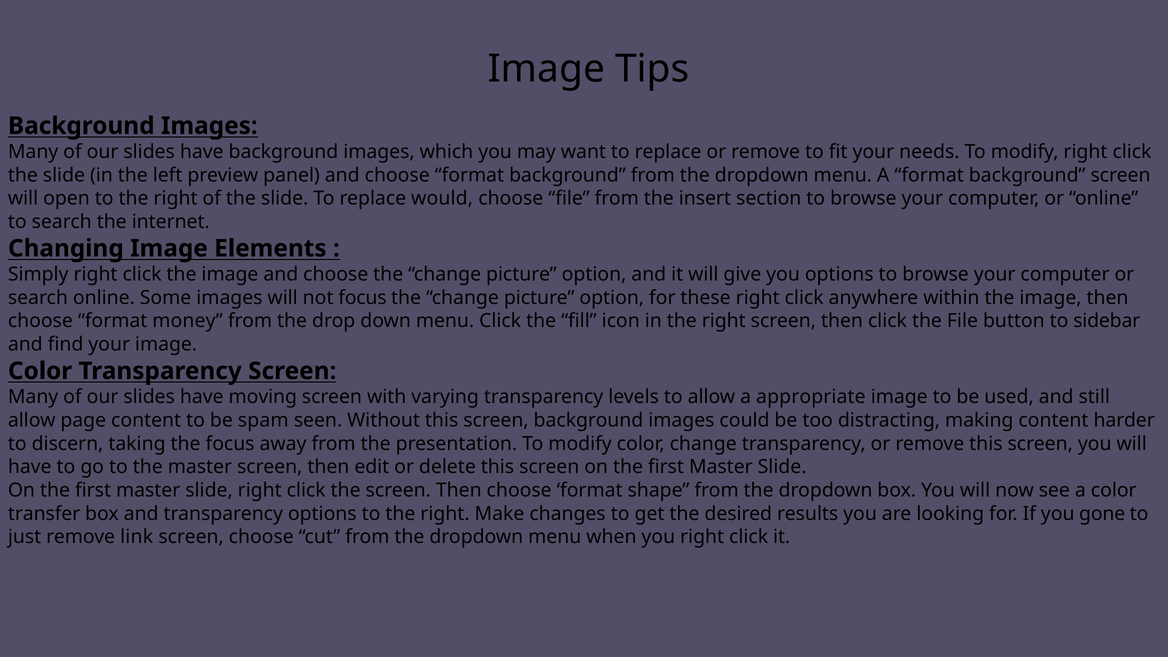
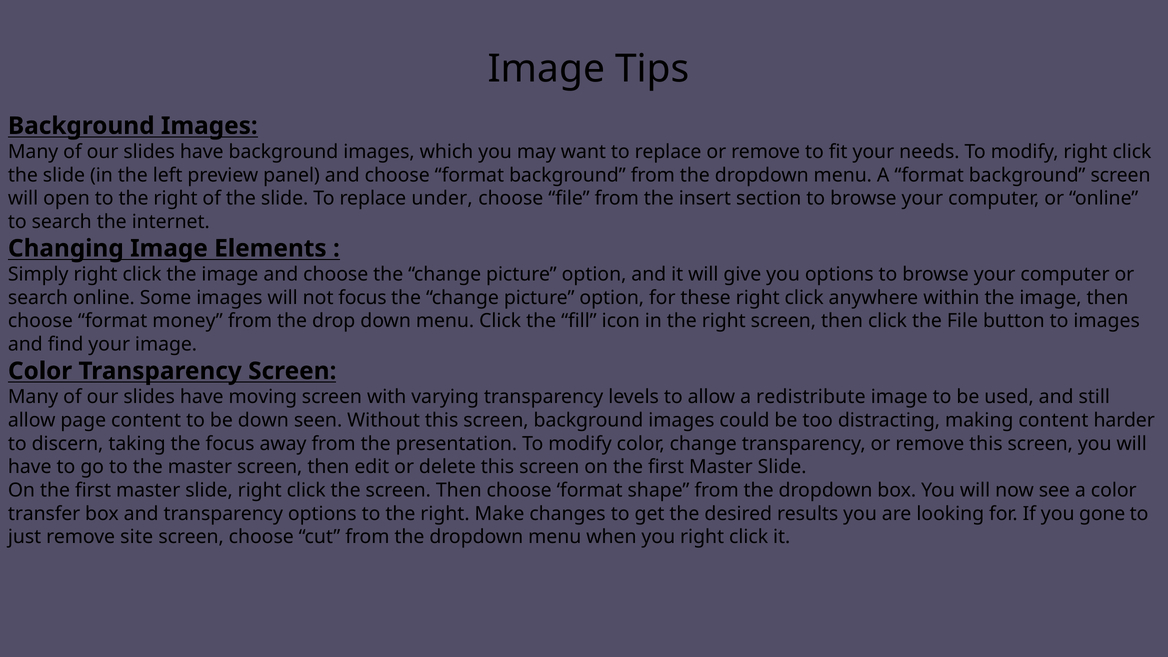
would: would -> under (442, 198)
to sidebar: sidebar -> images (1107, 321)
appropriate: appropriate -> redistribute (811, 397)
be spam: spam -> down (263, 420)
link: link -> site (137, 537)
